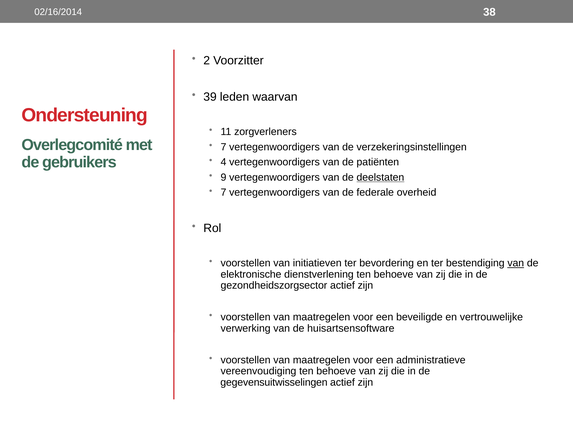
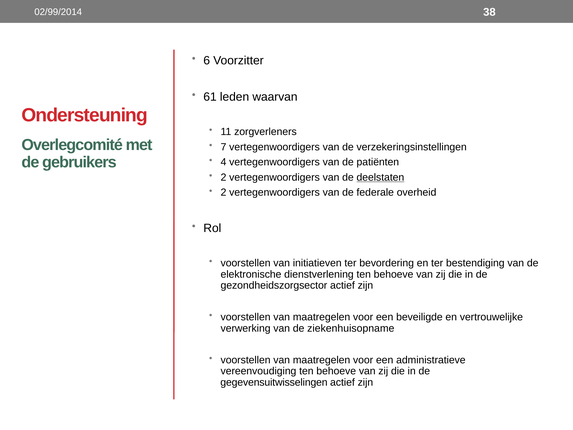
02/16/2014: 02/16/2014 -> 02/99/2014 (58, 12)
2: 2 -> 6 (207, 60)
39: 39 -> 61 (210, 97)
9: 9 -> 2 (223, 177)
7: 7 -> 2 (223, 192)
van underline: present -> none (516, 263)
huisartsensoftware: huisartsensoftware -> ziekenhuisopname (351, 328)
